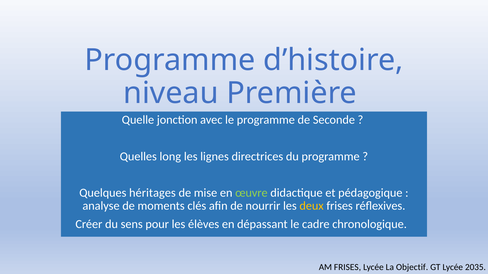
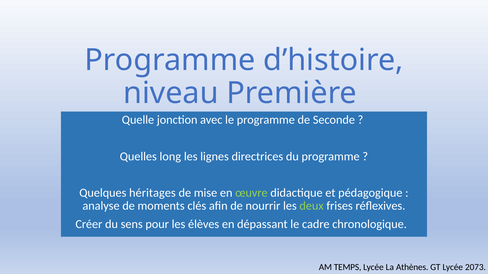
deux colour: yellow -> light green (312, 206)
AM FRISES: FRISES -> TEMPS (348, 268)
Objectif: Objectif -> Athènes (412, 268)
2035: 2035 -> 2073 (475, 268)
